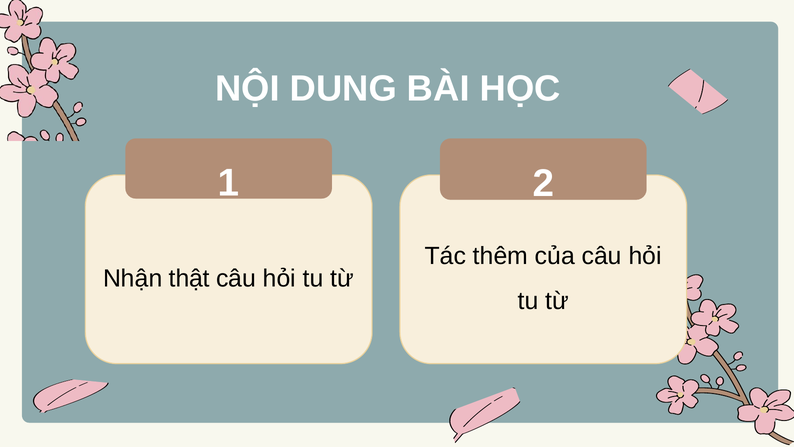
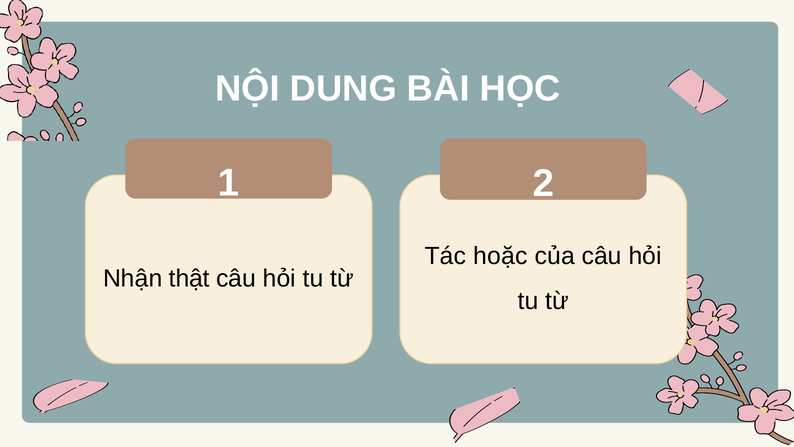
thêm: thêm -> hoặc (500, 256)
